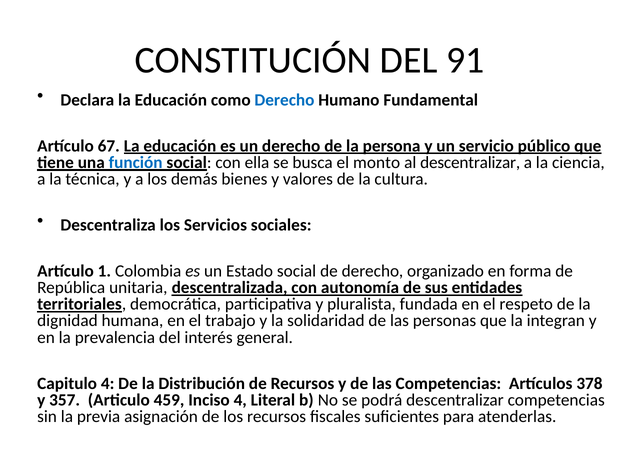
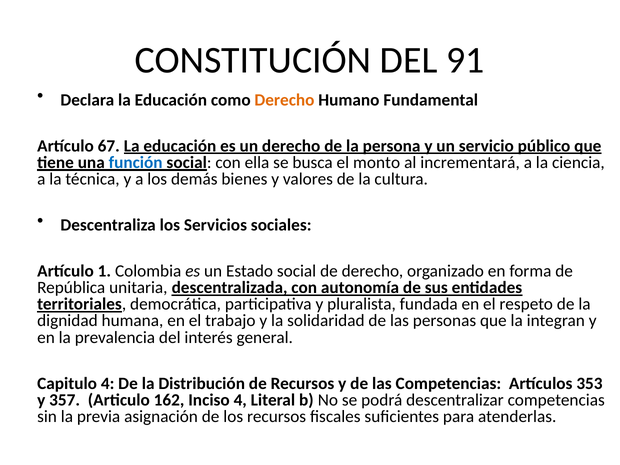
Derecho colour: blue -> orange (284, 100)
al descentralizar: descentralizar -> incrementará (470, 163)
378: 378 -> 353 (589, 383)
459: 459 -> 162 (169, 400)
